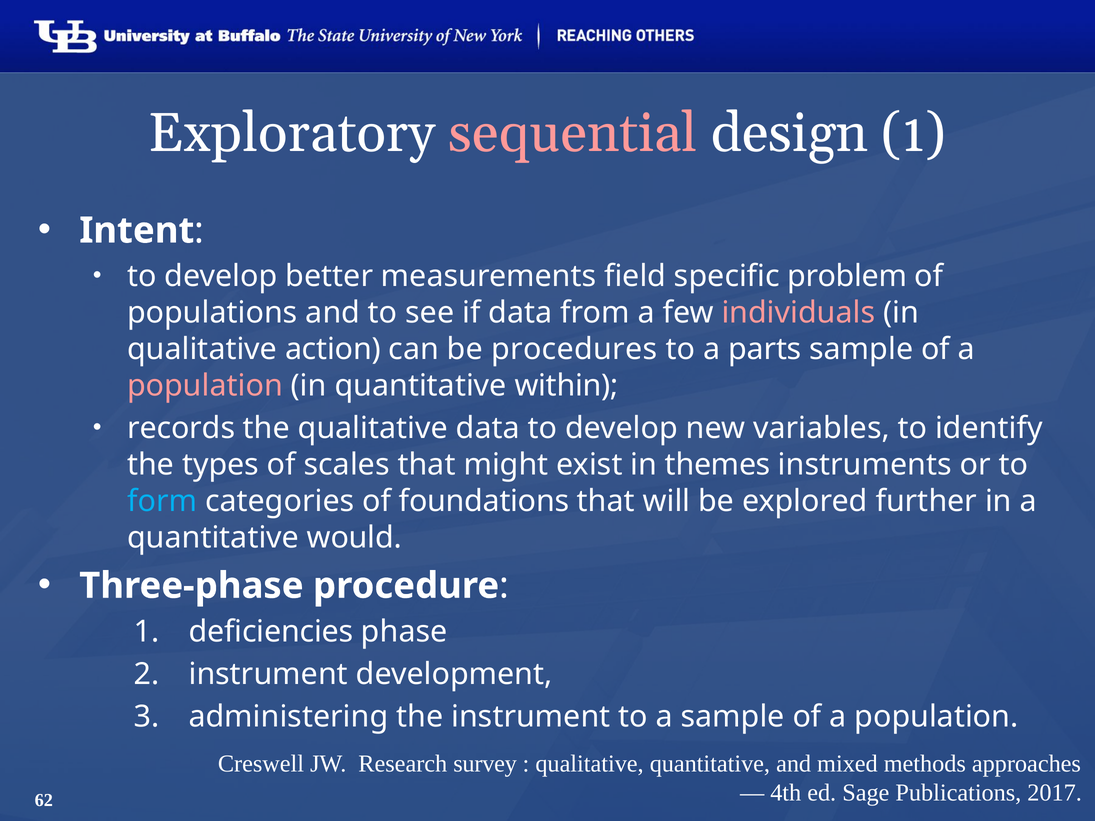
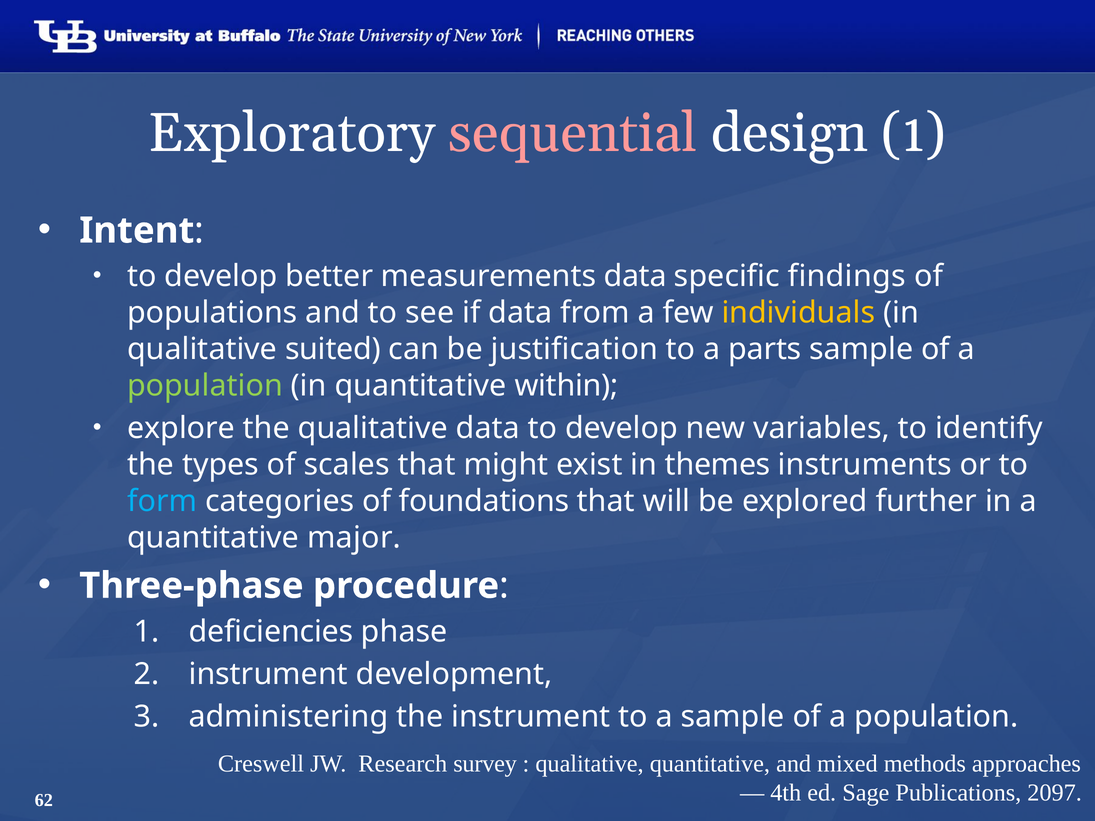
measurements field: field -> data (635, 276)
problem: problem -> findings (847, 276)
individuals colour: pink -> yellow (798, 313)
action: action -> suited (333, 349)
procedures: procedures -> justification (574, 349)
population colour: pink -> light green (205, 386)
records: records -> explore (181, 429)
would: would -> major (354, 538)
2017: 2017 -> 2097 (1055, 793)
